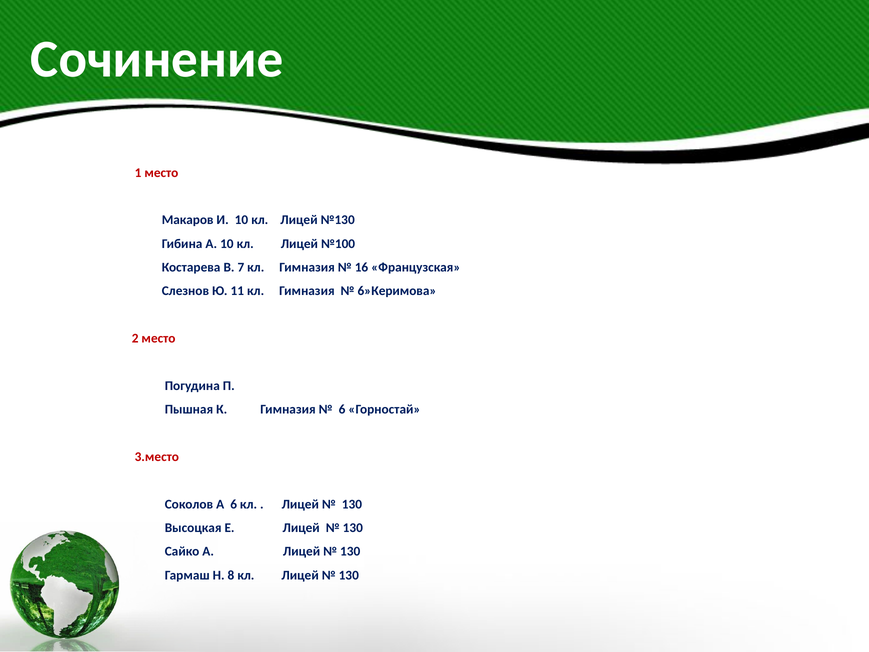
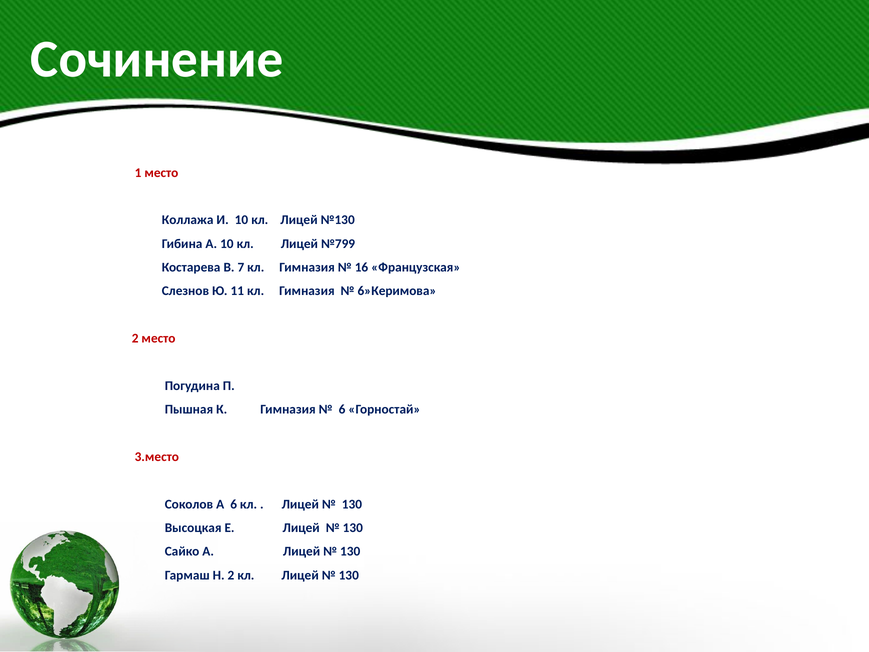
Макаров: Макаров -> Коллажа (188, 220)
№100: №100 -> №799 (338, 244)
Н 8: 8 -> 2 (231, 575)
